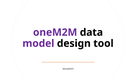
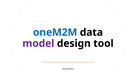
oneM2M colour: purple -> blue (55, 32)
